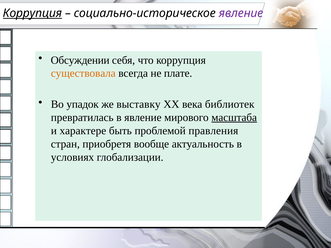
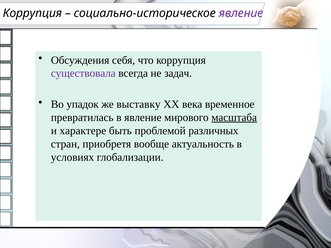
Коррупция underline: present -> none (32, 13)
Обсуждении: Обсуждении -> Обсуждения (80, 60)
существовала colour: orange -> purple (83, 73)
плате: плате -> задач (178, 73)
библиотек: библиотек -> временное (230, 104)
правления: правления -> различных (213, 131)
